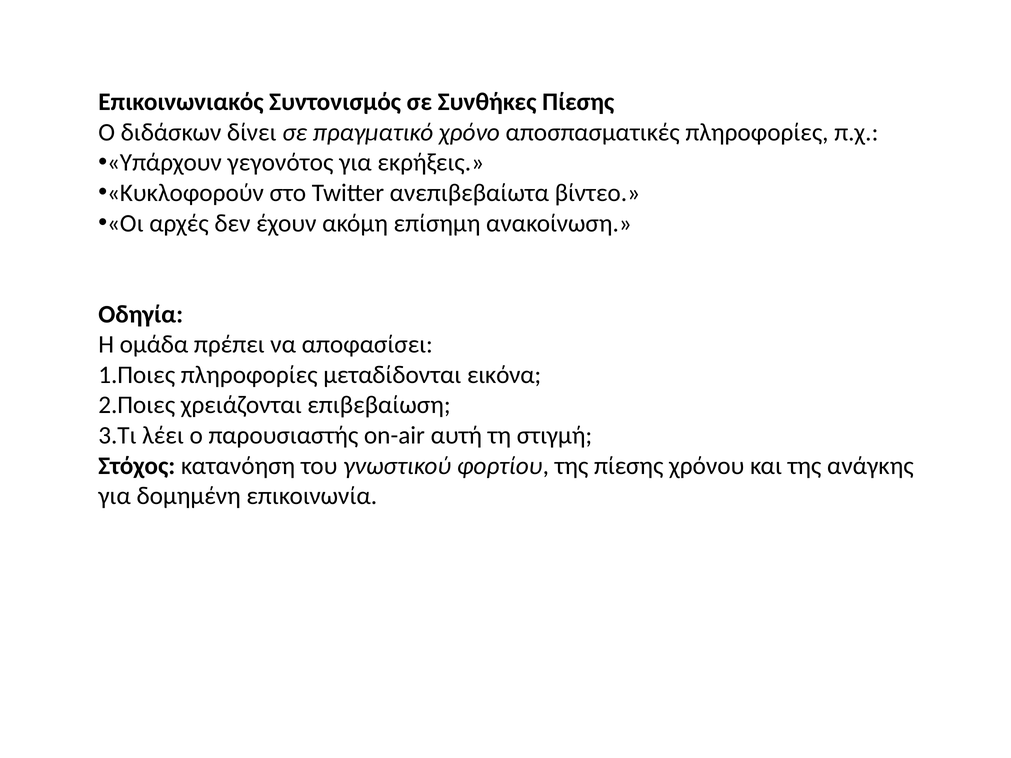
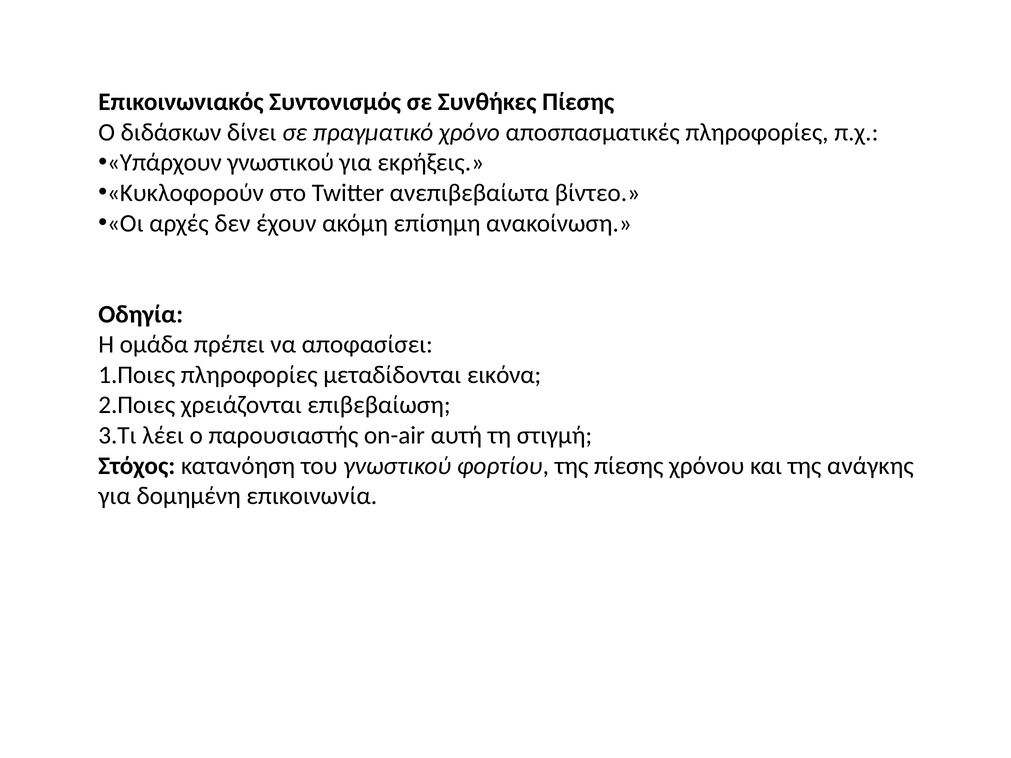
γεγονότος: γεγονότος -> γνωστικού (281, 163)
